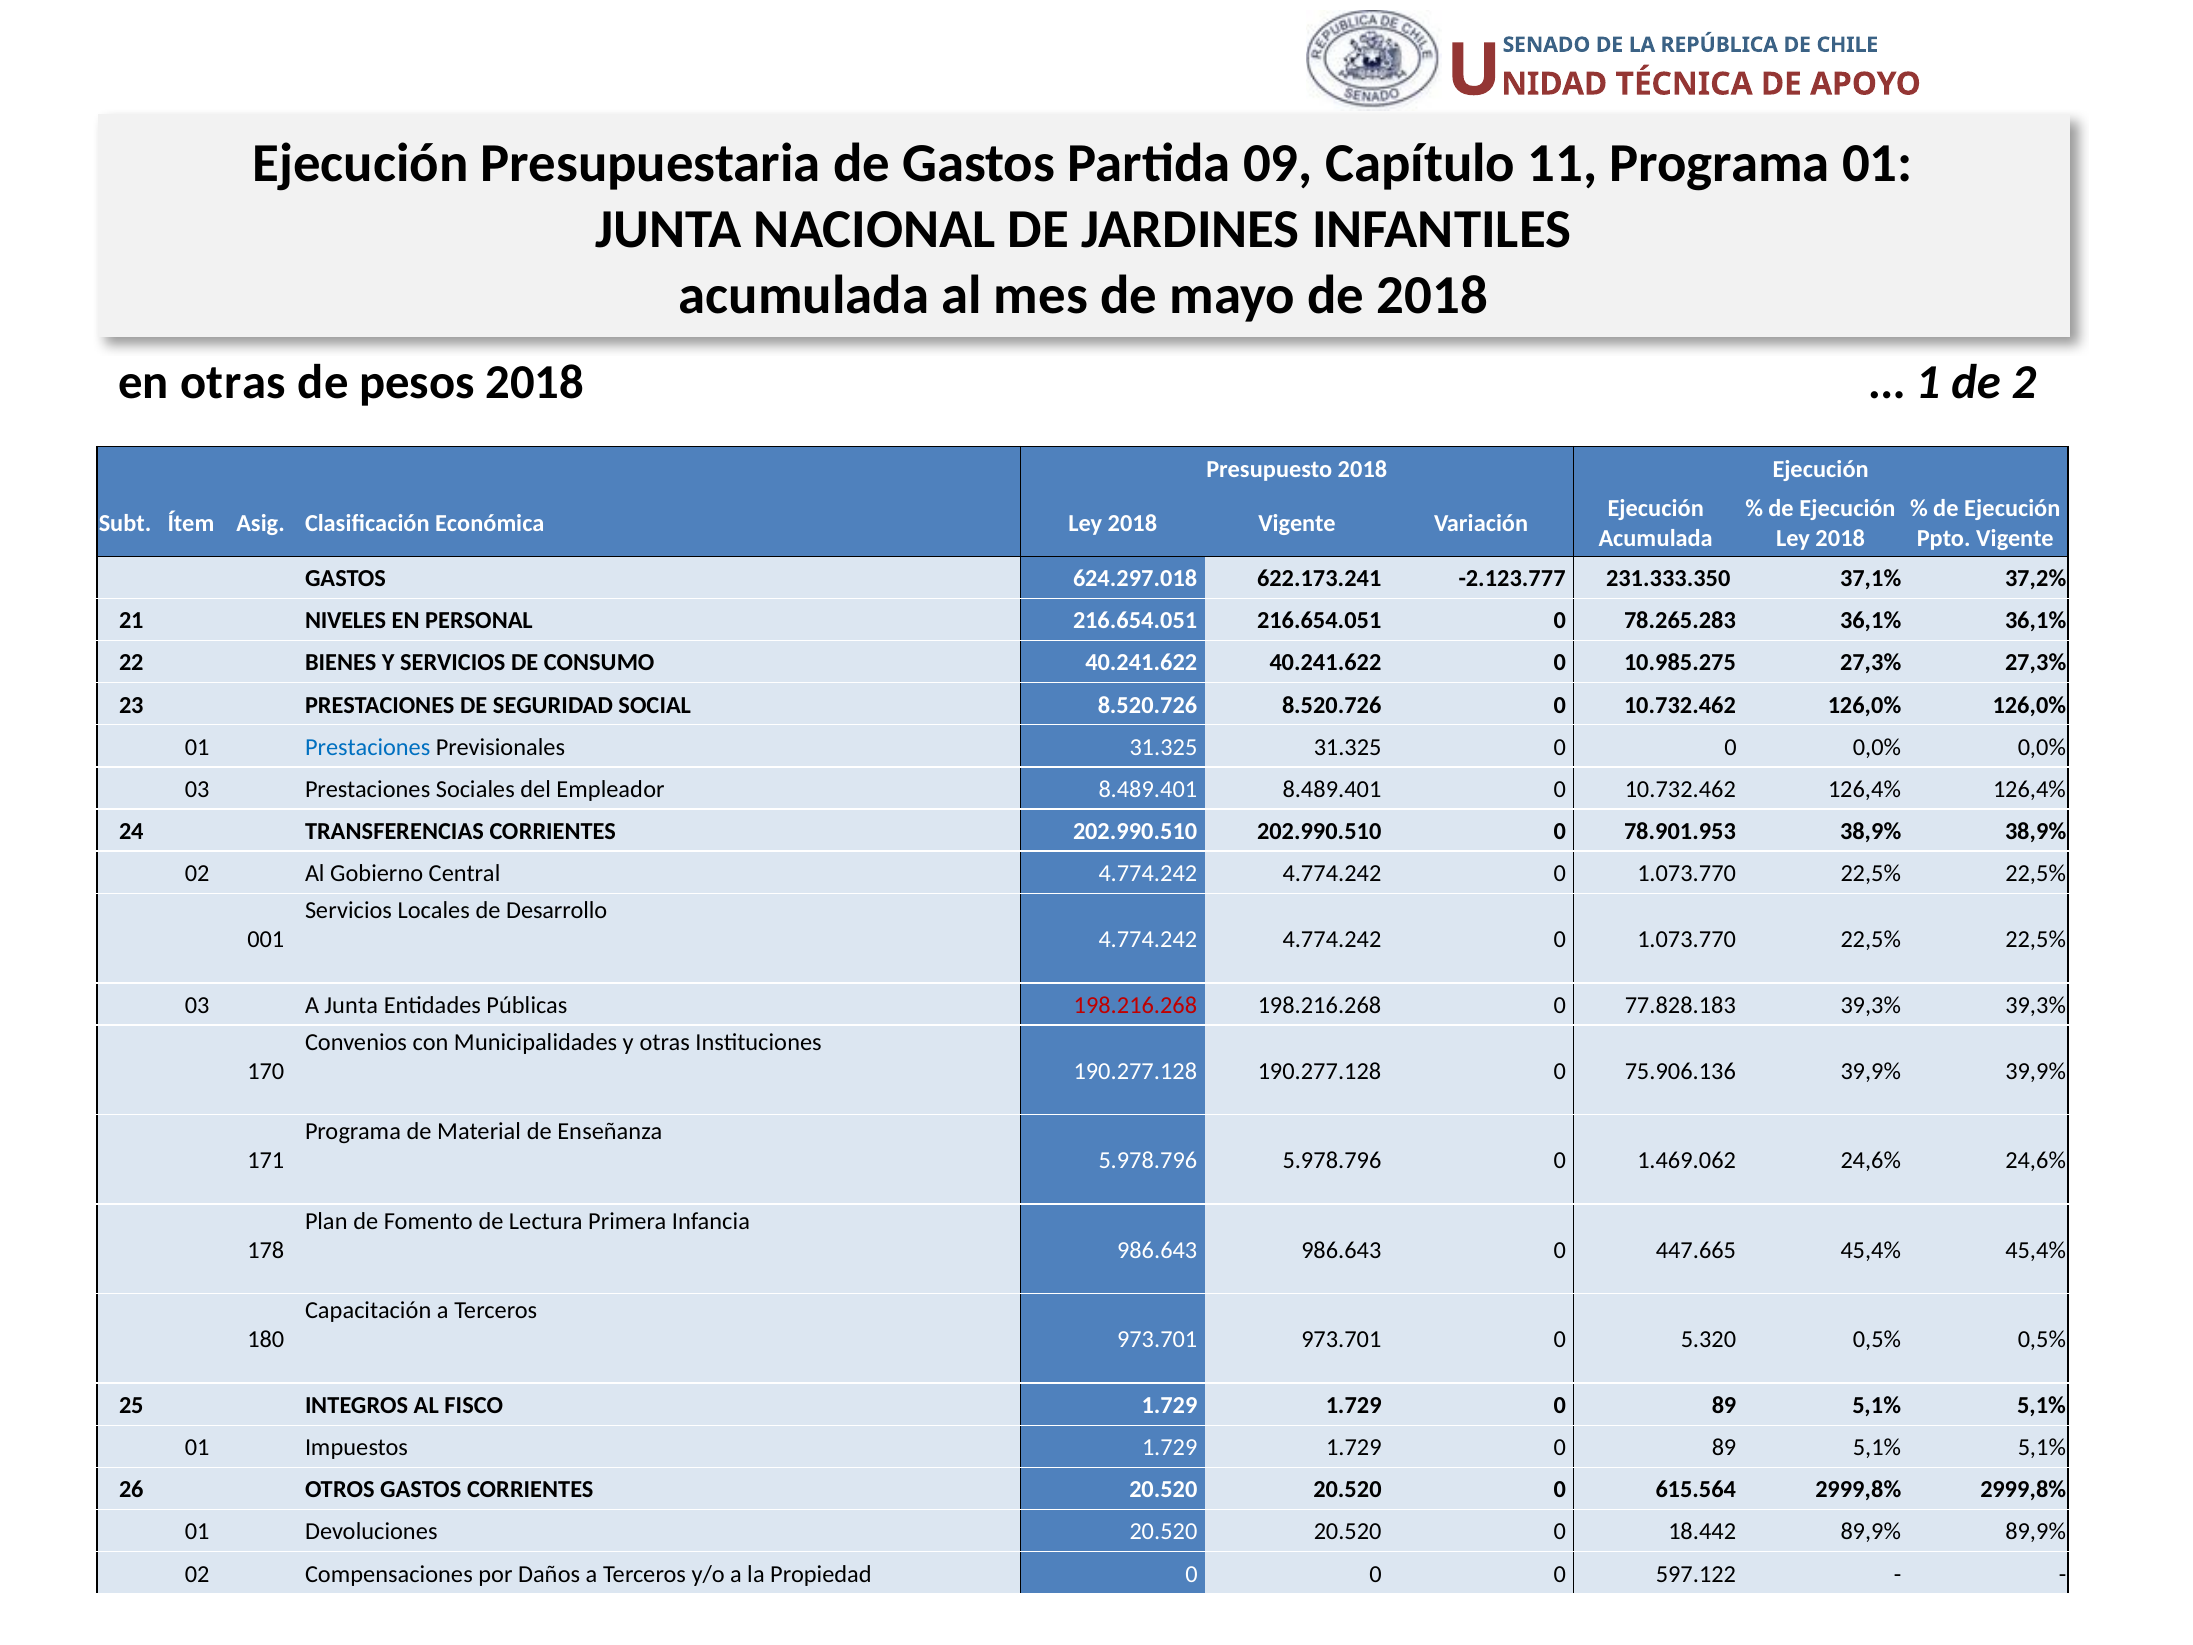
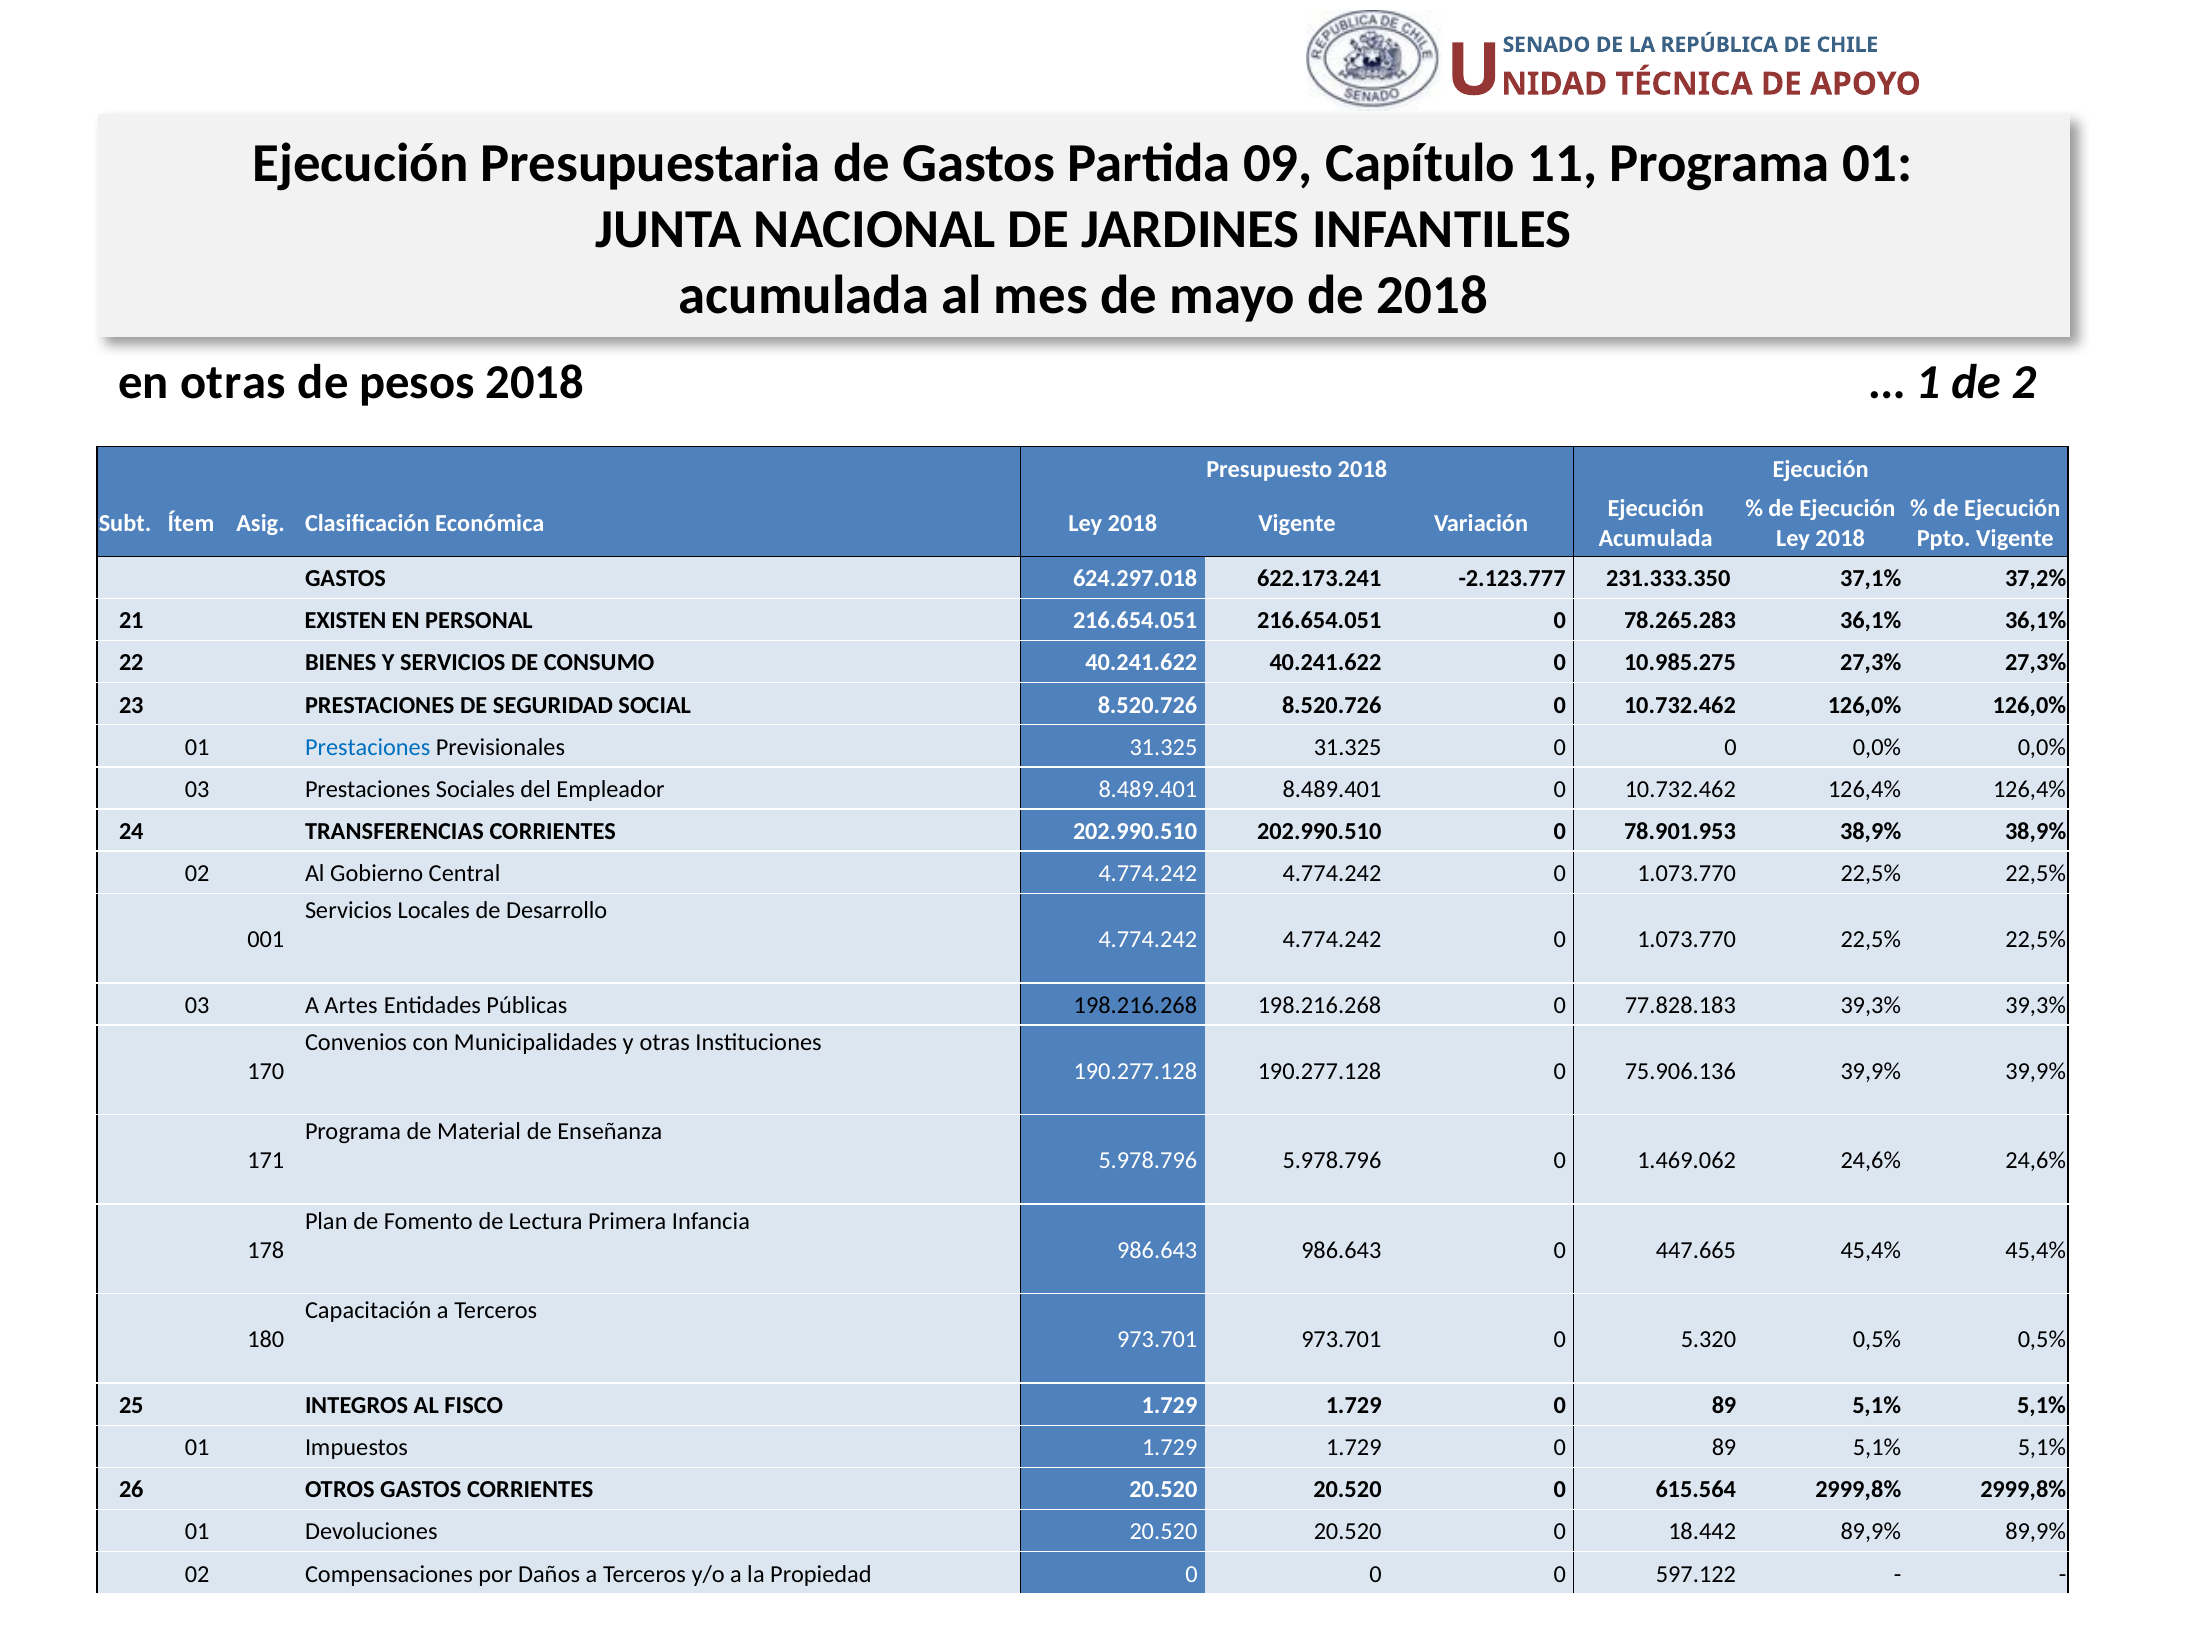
NIVELES: NIVELES -> EXISTEN (346, 621)
A Junta: Junta -> Artes (351, 1005)
198.216.268 colour: red -> black (1135, 1005)
